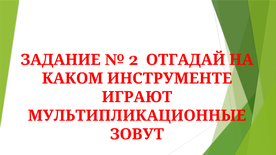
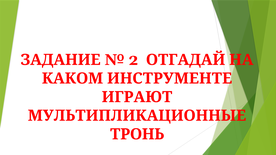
ЗОВУТ: ЗОВУТ -> ТРОНЬ (137, 134)
